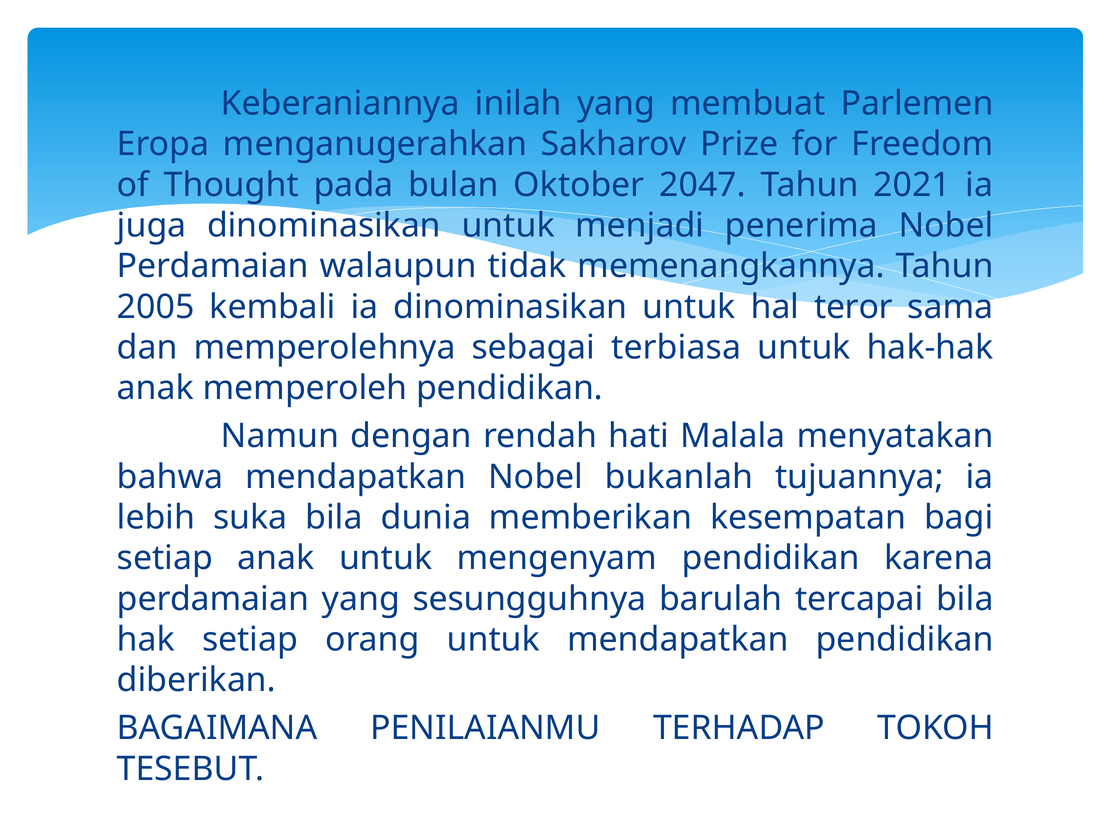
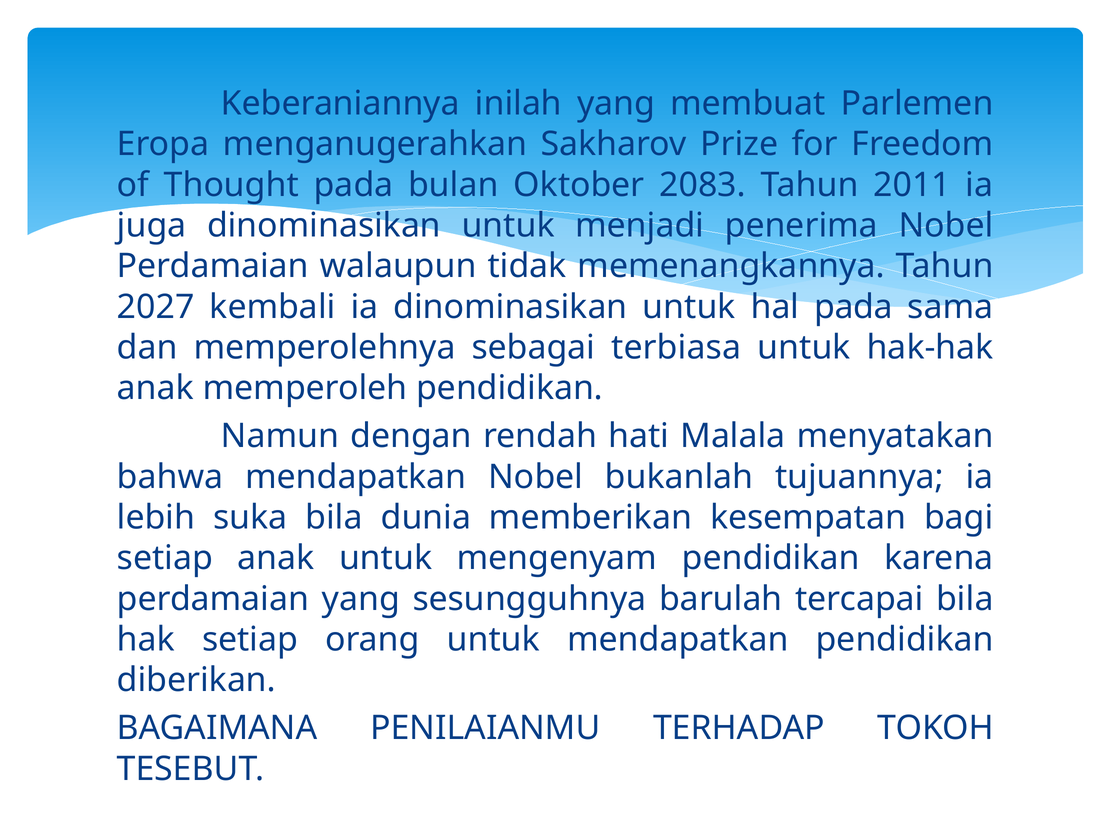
2047: 2047 -> 2083 (703, 185)
2021: 2021 -> 2011 (912, 185)
2005: 2005 -> 2027 (156, 307)
hal teror: teror -> pada (853, 307)
